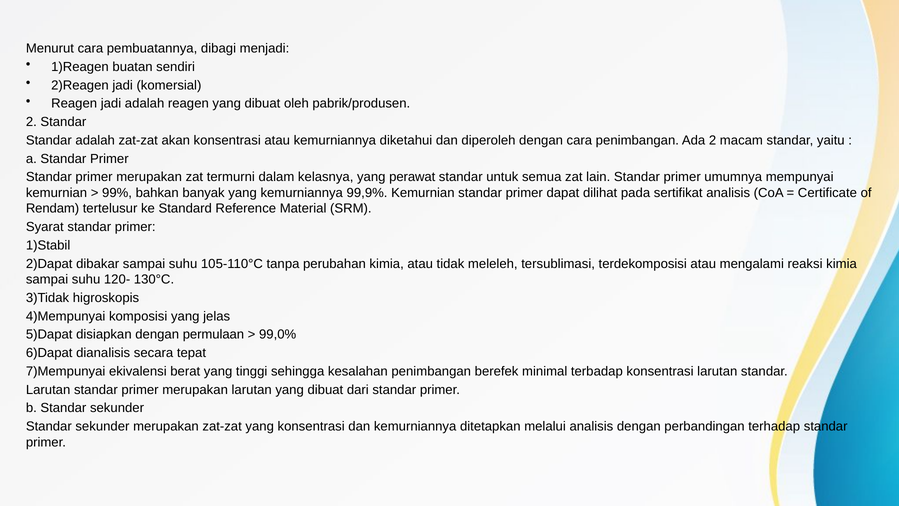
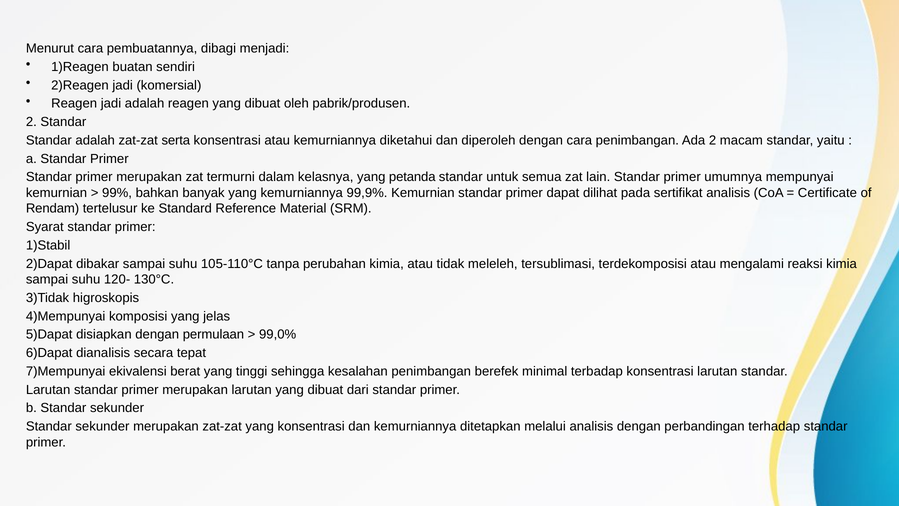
akan: akan -> serta (176, 140)
perawat: perawat -> petanda (412, 177)
